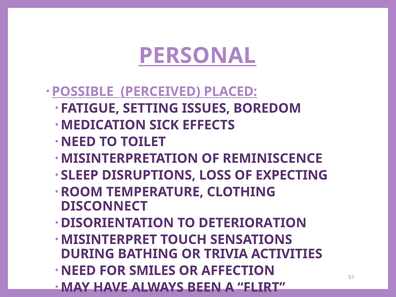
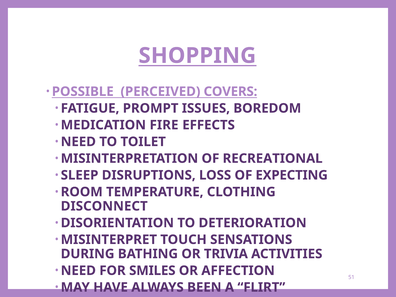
PERSONAL: PERSONAL -> SHOPPING (197, 56)
PLACED: PLACED -> COVERS (230, 92)
SETTING: SETTING -> PROMPT (151, 108)
SICK: SICK -> FIRE (164, 125)
REMINISCENCE: REMINISCENCE -> RECREATIONAL (273, 158)
